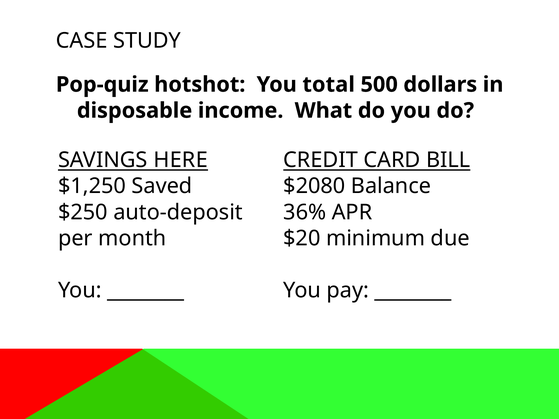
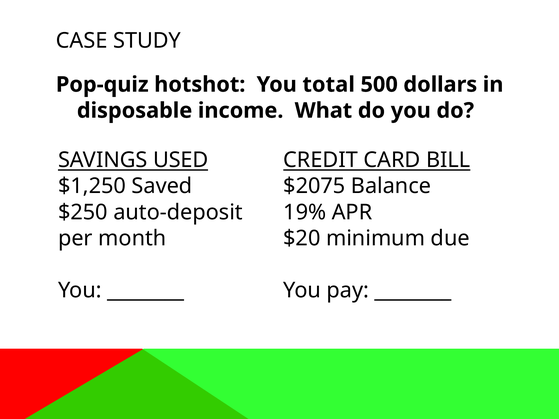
HERE: HERE -> USED (181, 160)
$2080: $2080 -> $2075 (314, 186)
36%: 36% -> 19% (305, 212)
